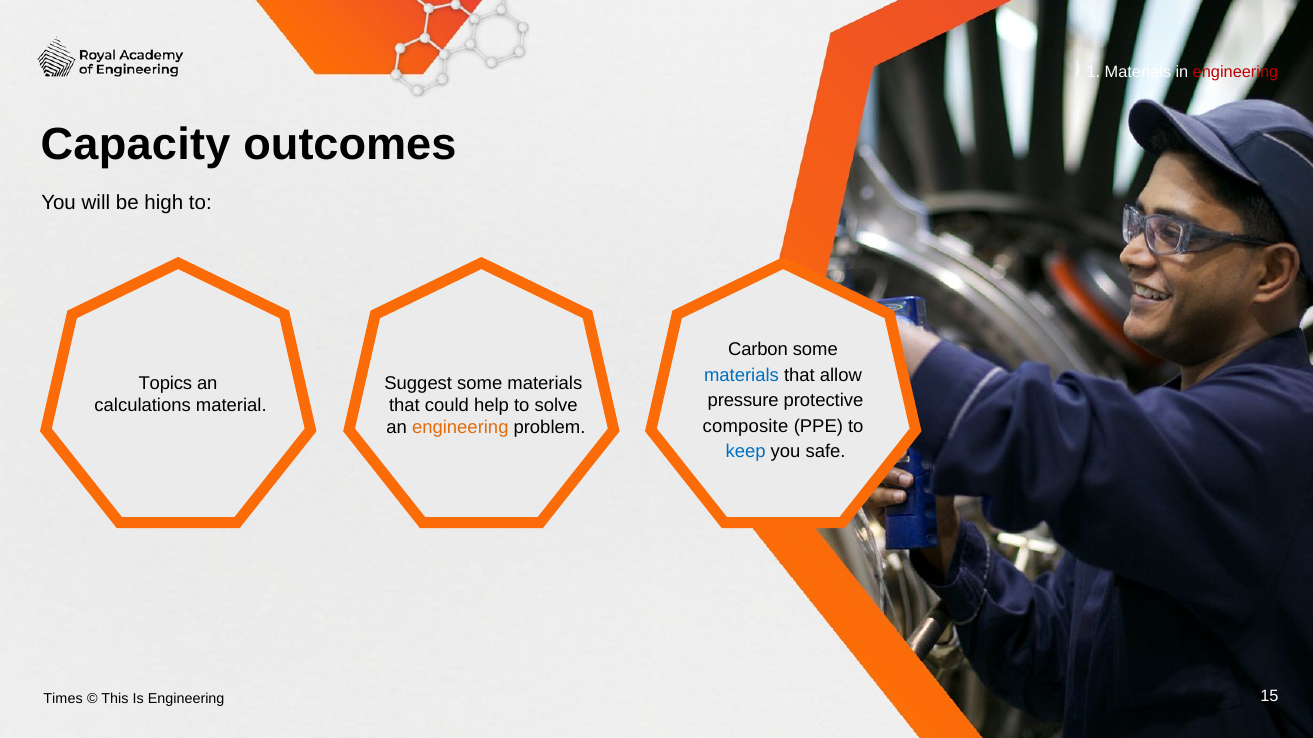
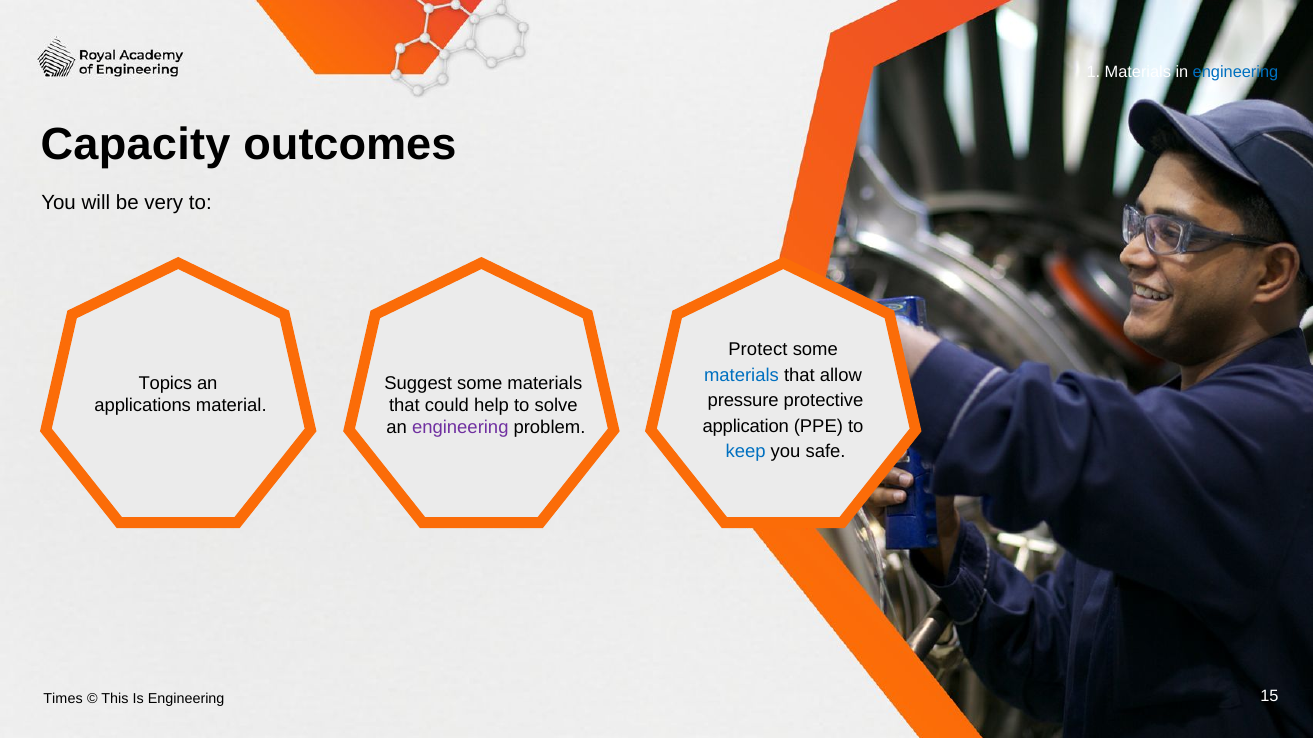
engineering colour: red -> blue (1235, 72)
high: high -> very (164, 202)
Carbon: Carbon -> Protect (758, 350)
calculations: calculations -> applications (143, 405)
composite: composite -> application (746, 427)
engineering colour: orange -> purple (460, 428)
